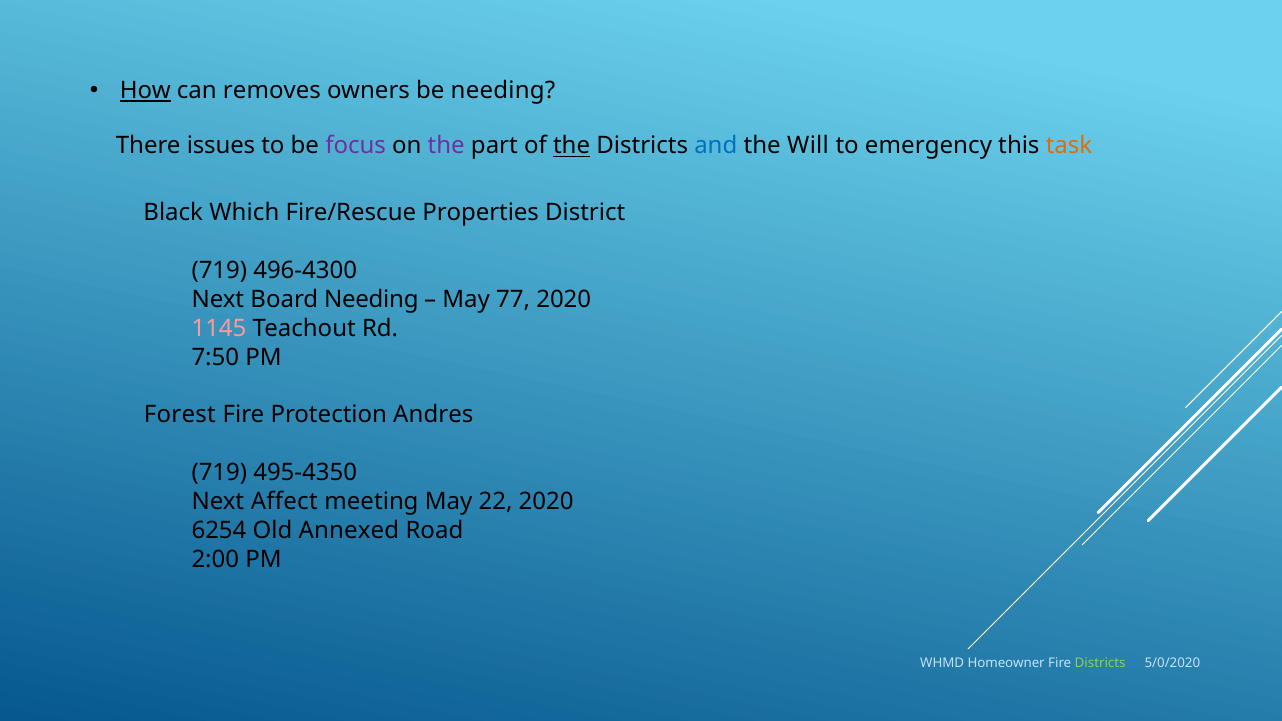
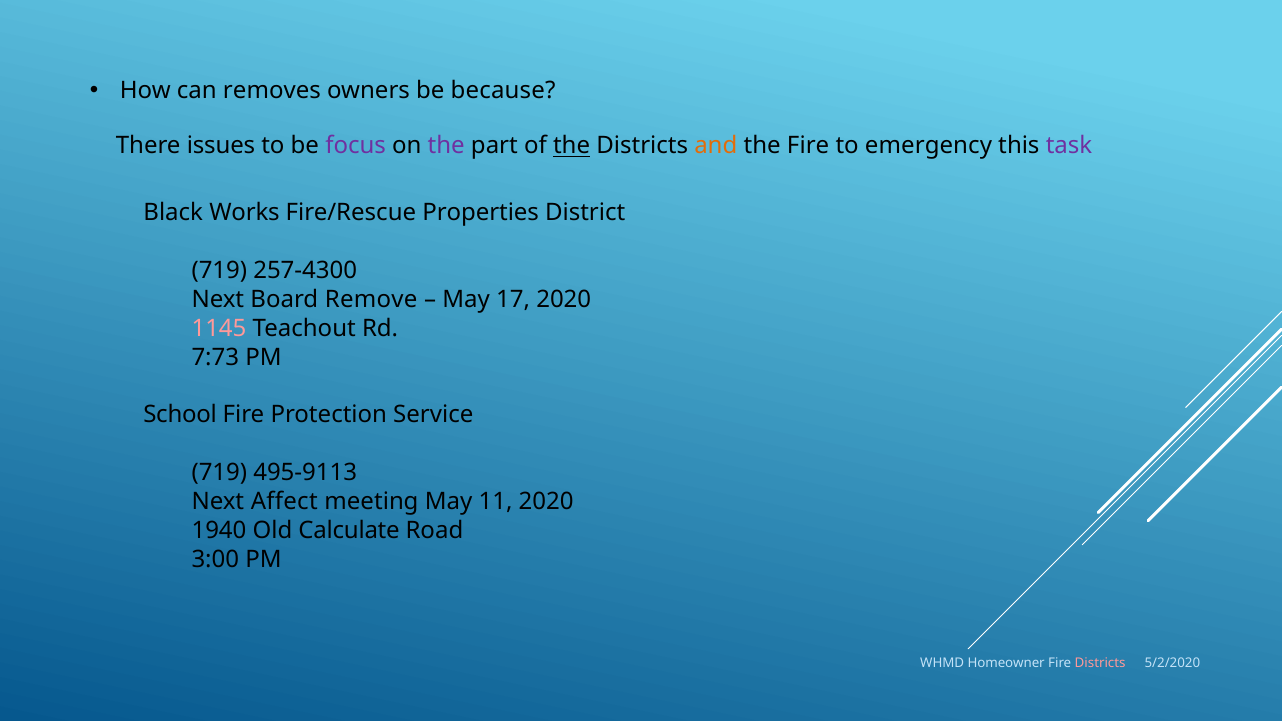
How underline: present -> none (145, 91)
be needing: needing -> because (503, 91)
and colour: blue -> orange (716, 146)
the Will: Will -> Fire (808, 146)
task colour: orange -> purple (1069, 146)
Which: Which -> Works (244, 213)
496-4300: 496-4300 -> 257-4300 (305, 271)
Board Needing: Needing -> Remove (371, 300)
77: 77 -> 17 (513, 300)
7:50: 7:50 -> 7:73 (215, 357)
Forest: Forest -> School (180, 415)
Andres: Andres -> Service (433, 415)
495-4350: 495-4350 -> 495-9113 (305, 473)
22: 22 -> 11 (496, 502)
6254: 6254 -> 1940 (219, 530)
Annexed: Annexed -> Calculate (349, 530)
2:00: 2:00 -> 3:00 (215, 559)
Districts colour: light green -> pink (1100, 663)
5/0/2020: 5/0/2020 -> 5/2/2020 (1172, 663)
